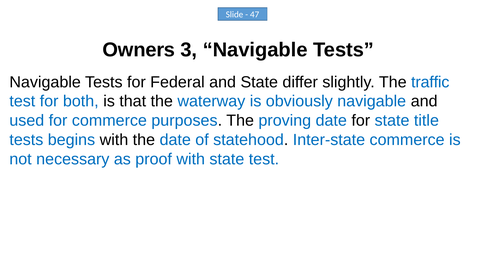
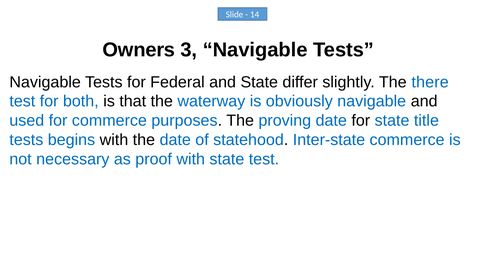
47: 47 -> 14 (255, 15)
traffic: traffic -> there (430, 82)
